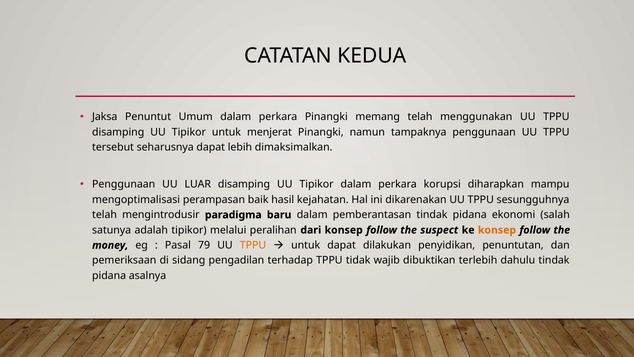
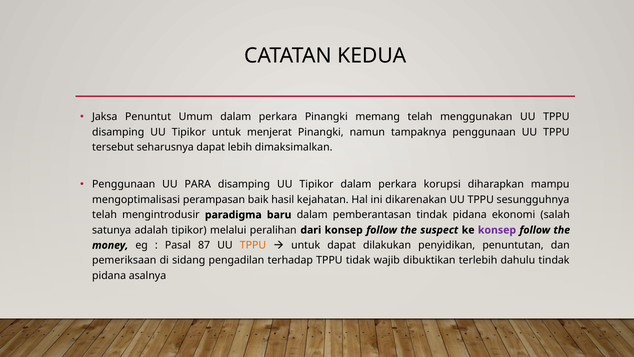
LUAR: LUAR -> PARA (198, 184)
konsep colour: orange -> purple (497, 230)
79: 79 -> 87 (204, 245)
